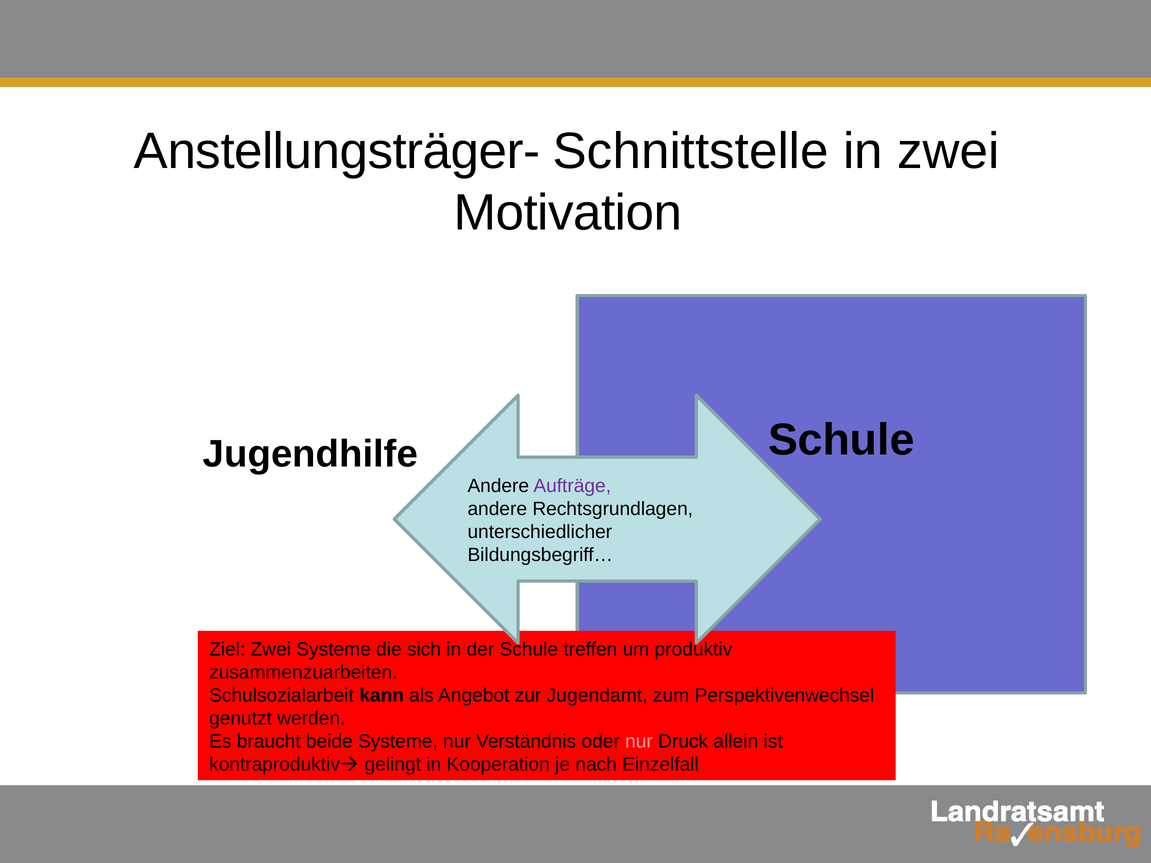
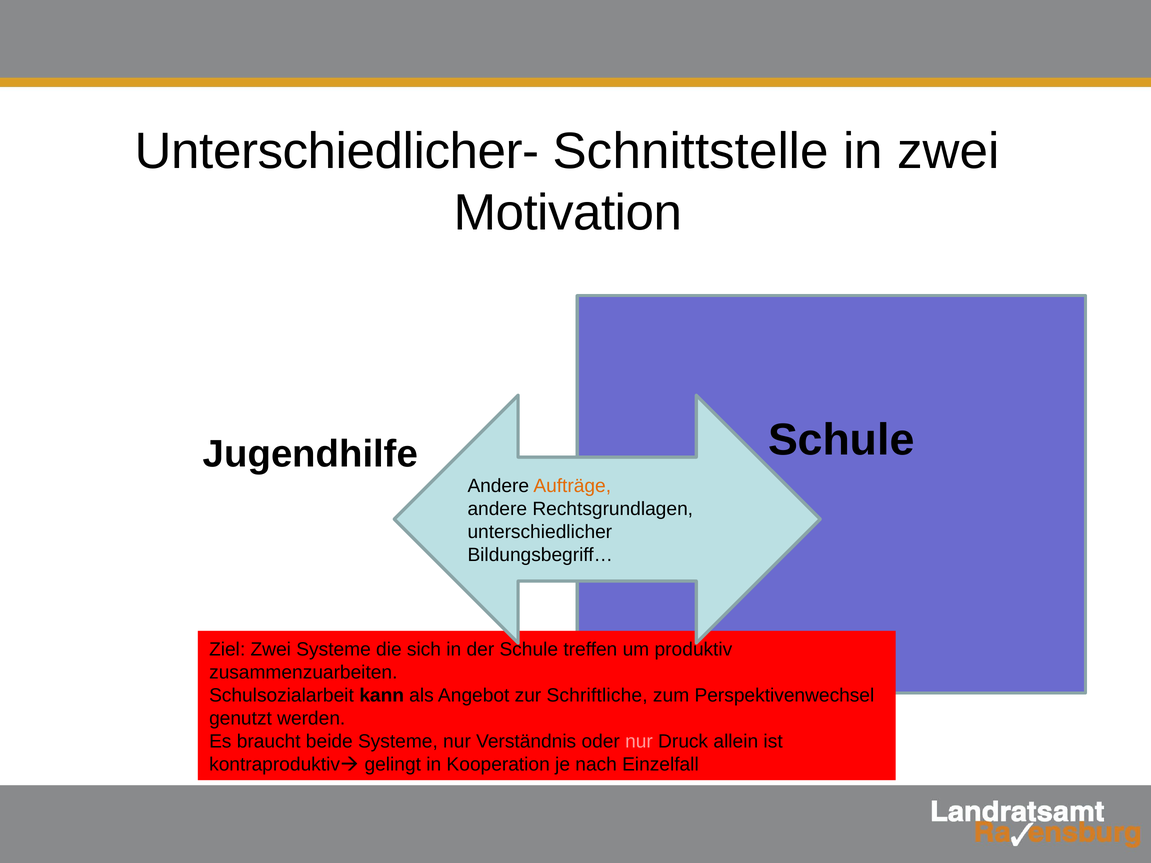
Anstellungsträger-: Anstellungsträger- -> Unterschiedlicher- (337, 151)
Aufträge colour: purple -> orange (572, 486)
Jugendamt: Jugendamt -> Schriftliche (597, 696)
